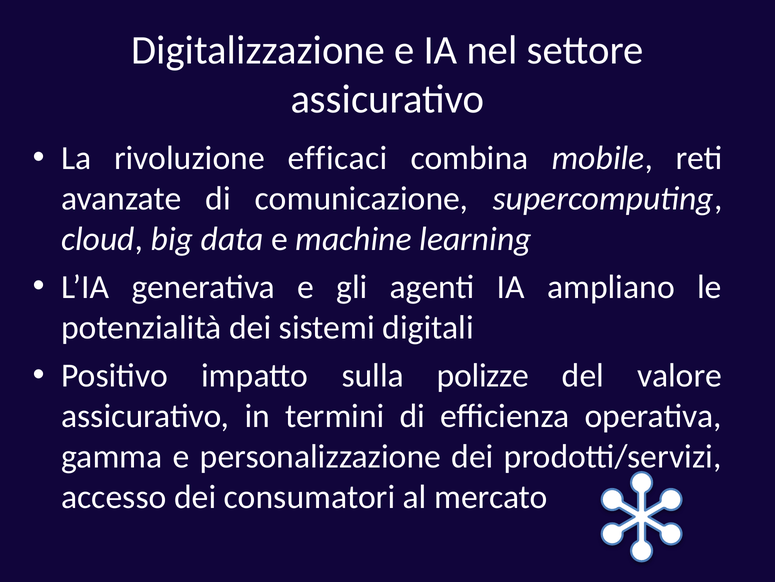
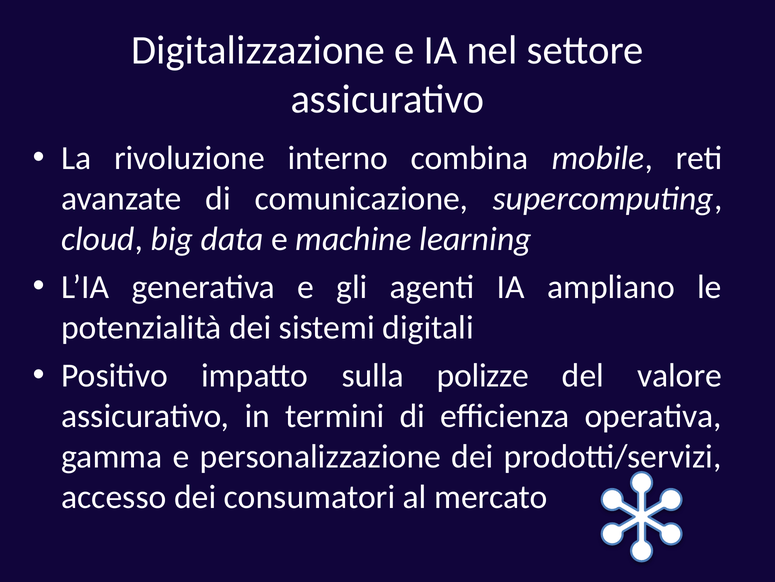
efficaci: efficaci -> interno (338, 158)
